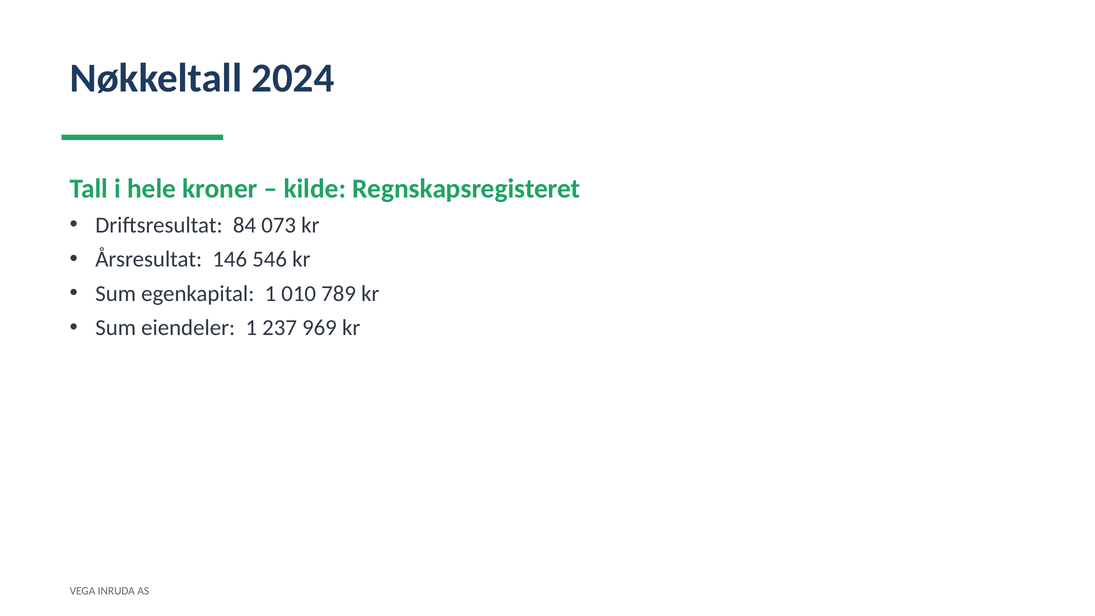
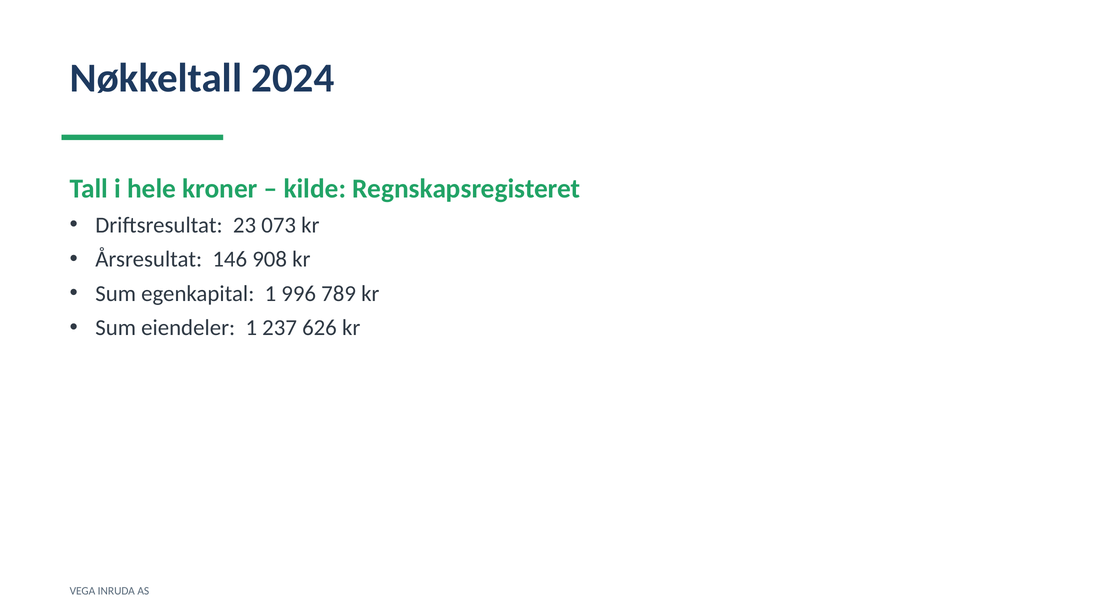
84: 84 -> 23 (245, 225)
546: 546 -> 908 (270, 259)
010: 010 -> 996 (299, 294)
969: 969 -> 626 (319, 328)
